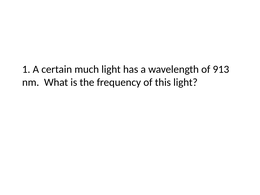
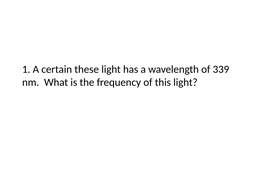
much: much -> these (87, 69)
913: 913 -> 339 (221, 69)
